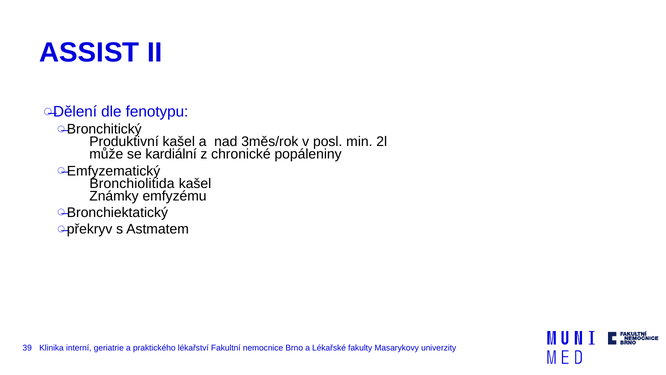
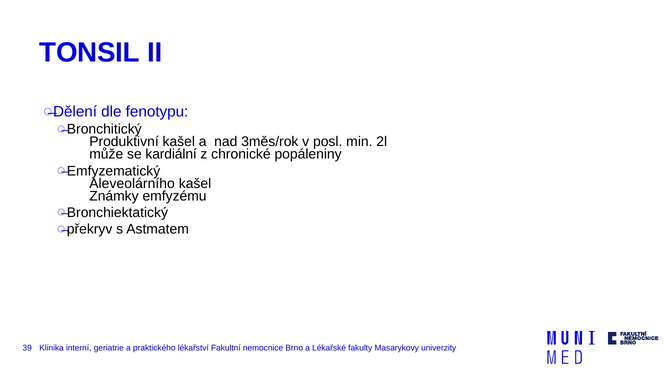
ASSIST: ASSIST -> TONSIL (90, 52)
Bronchiolitida: Bronchiolitida -> Aleveolárního (132, 183)
